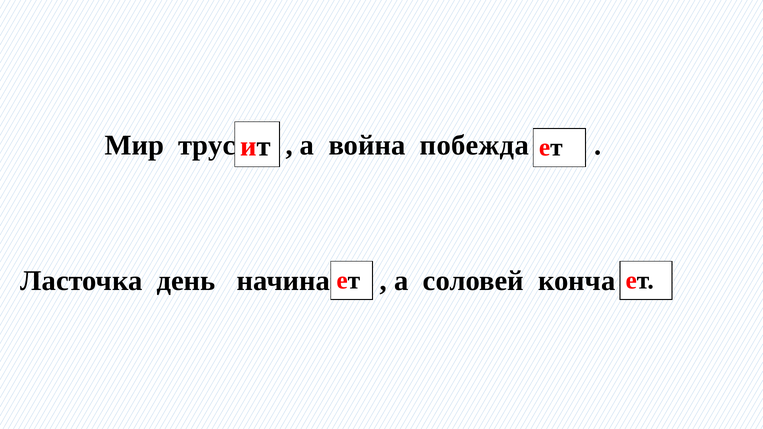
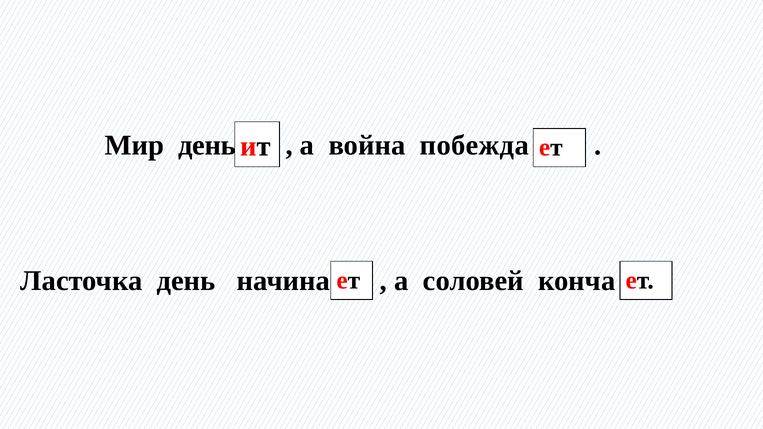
Мир трус: трус -> день (207, 146)
